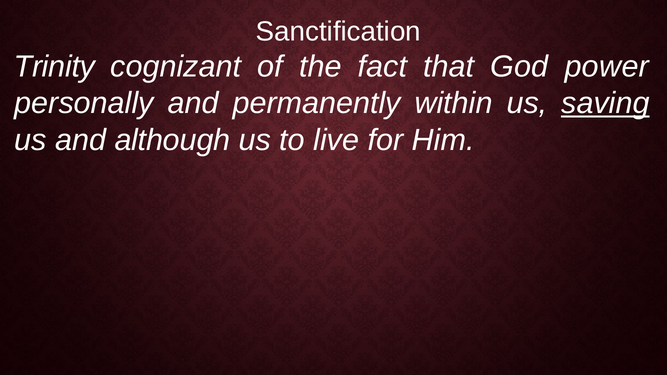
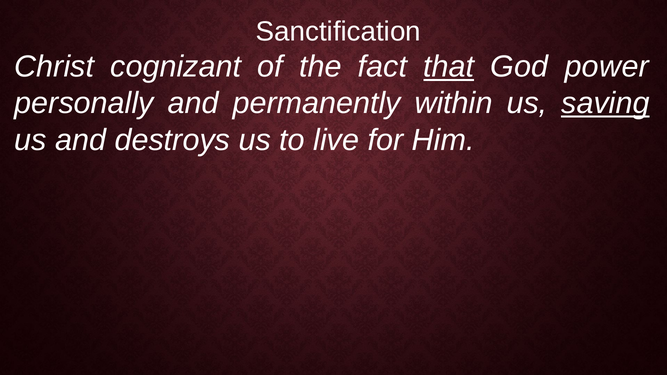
Trinity: Trinity -> Christ (54, 67)
that underline: none -> present (449, 67)
although: although -> destroys (172, 140)
